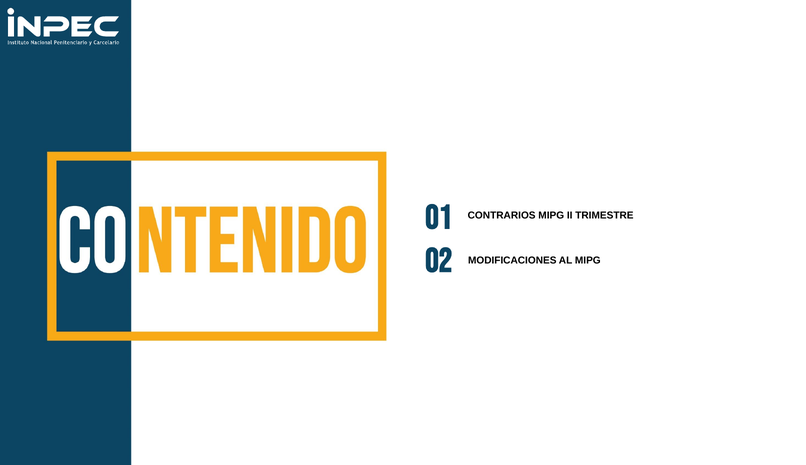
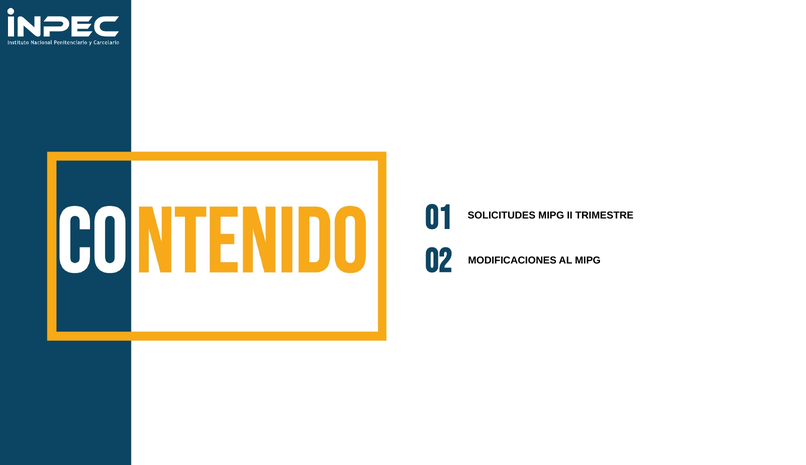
CONTRARIOS: CONTRARIOS -> SOLICITUDES (502, 216)
